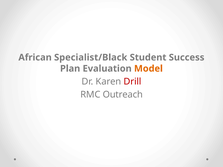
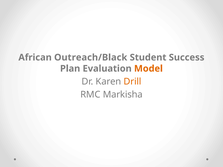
Specialist/Black: Specialist/Black -> Outreach/Black (91, 58)
Drill colour: red -> orange (132, 82)
Outreach: Outreach -> Markisha (123, 95)
